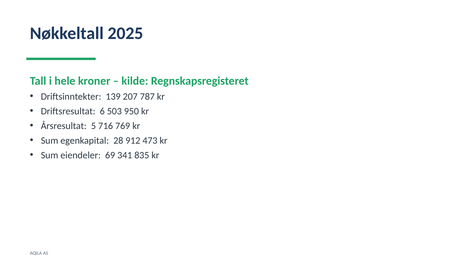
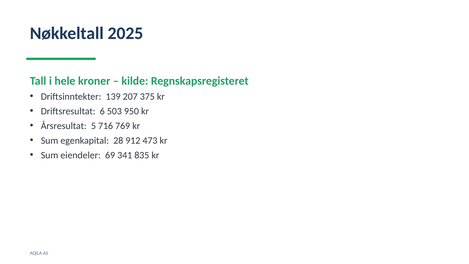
787: 787 -> 375 (147, 96)
